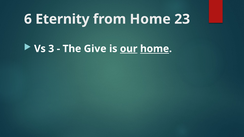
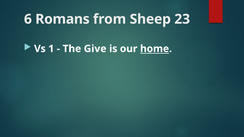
Eternity: Eternity -> Romans (62, 19)
from Home: Home -> Sheep (150, 19)
3: 3 -> 1 (51, 49)
our underline: present -> none (129, 49)
